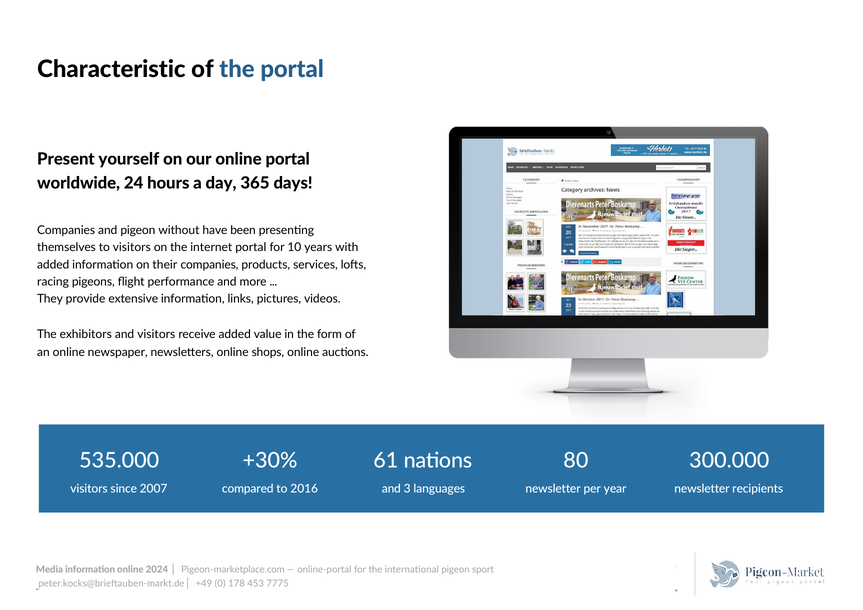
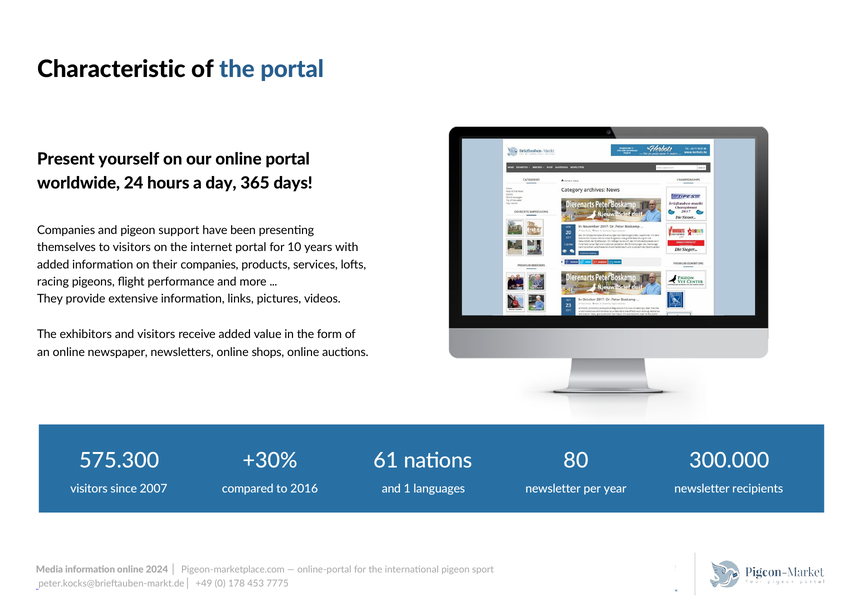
without: without -> support (179, 230)
535.000: 535.000 -> 575.300 (119, 461)
3: 3 -> 1 (407, 489)
